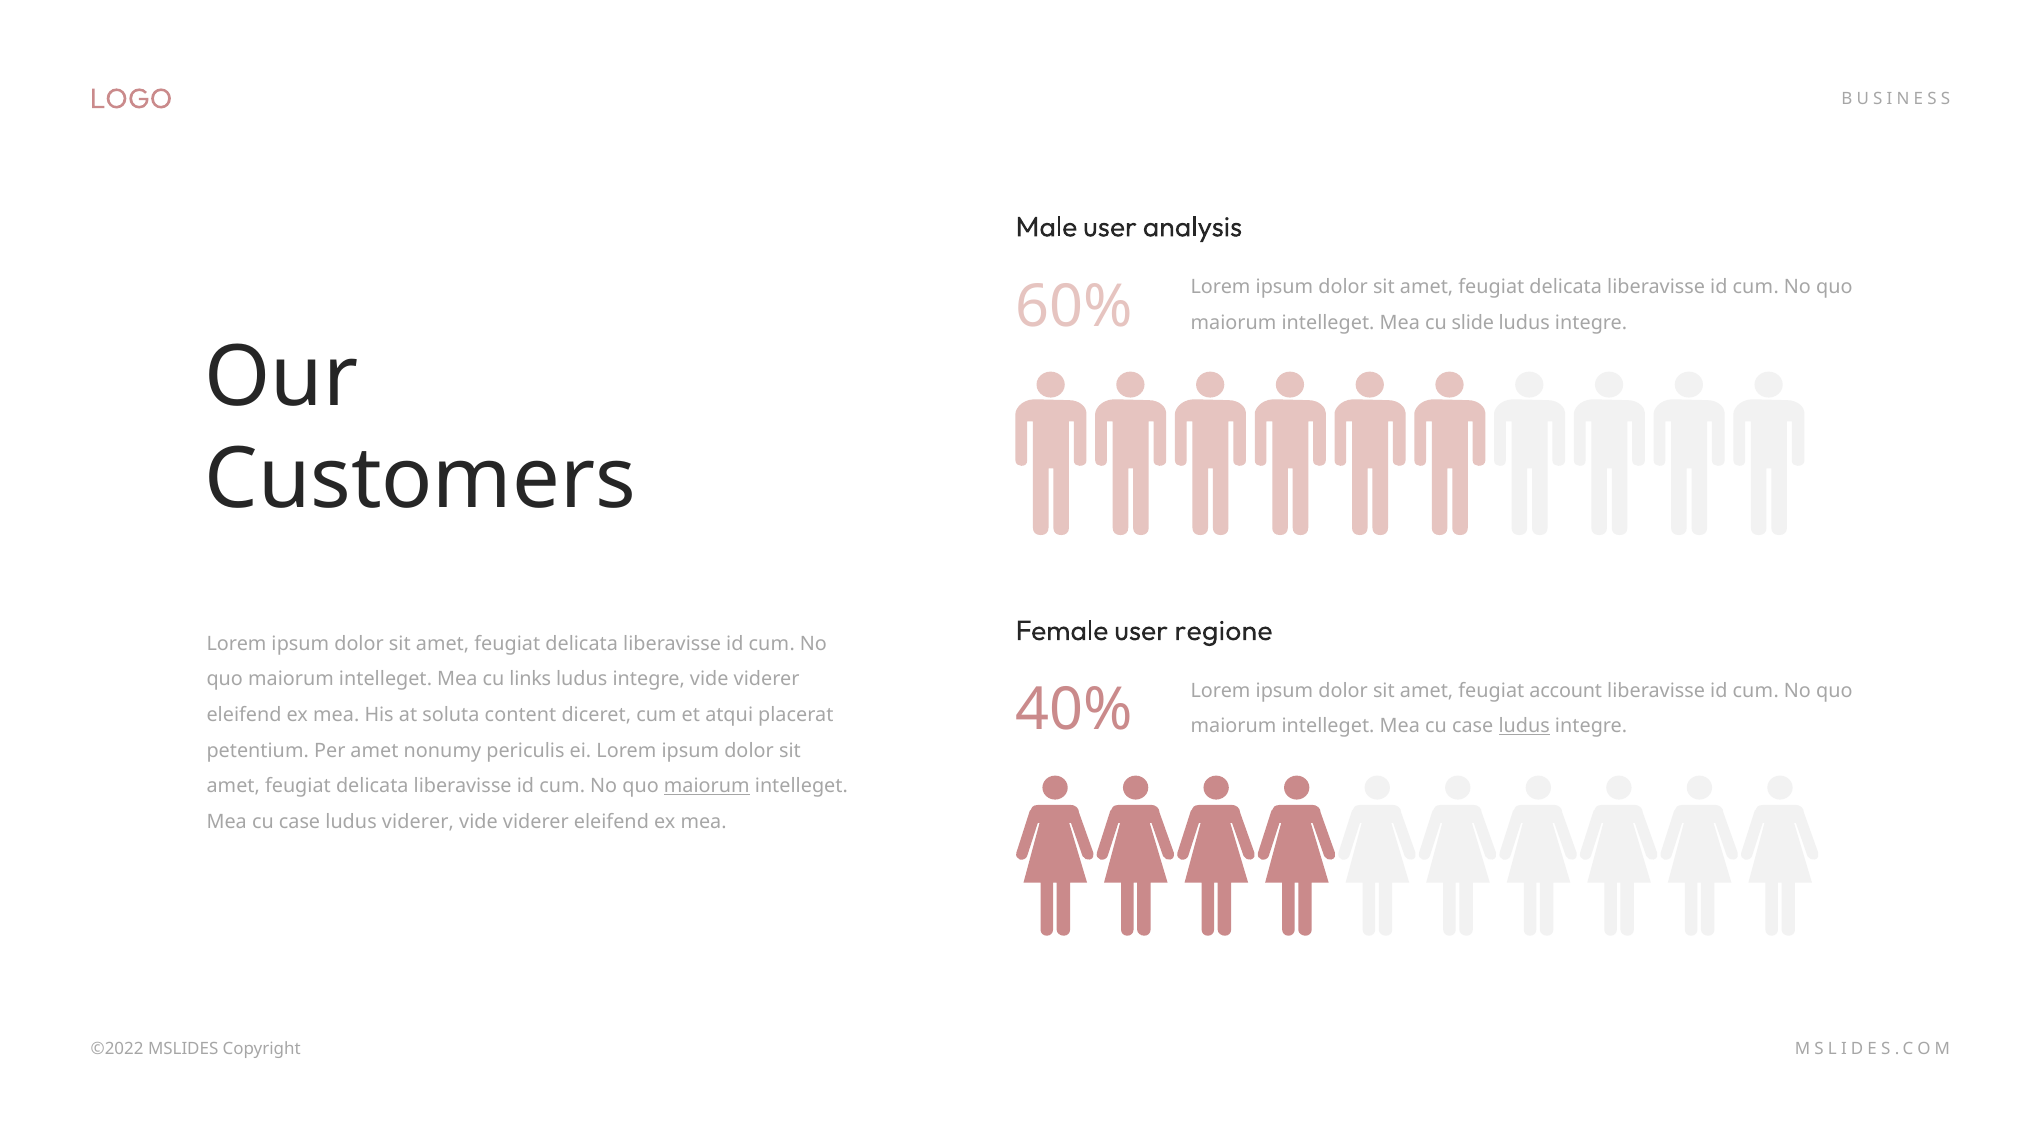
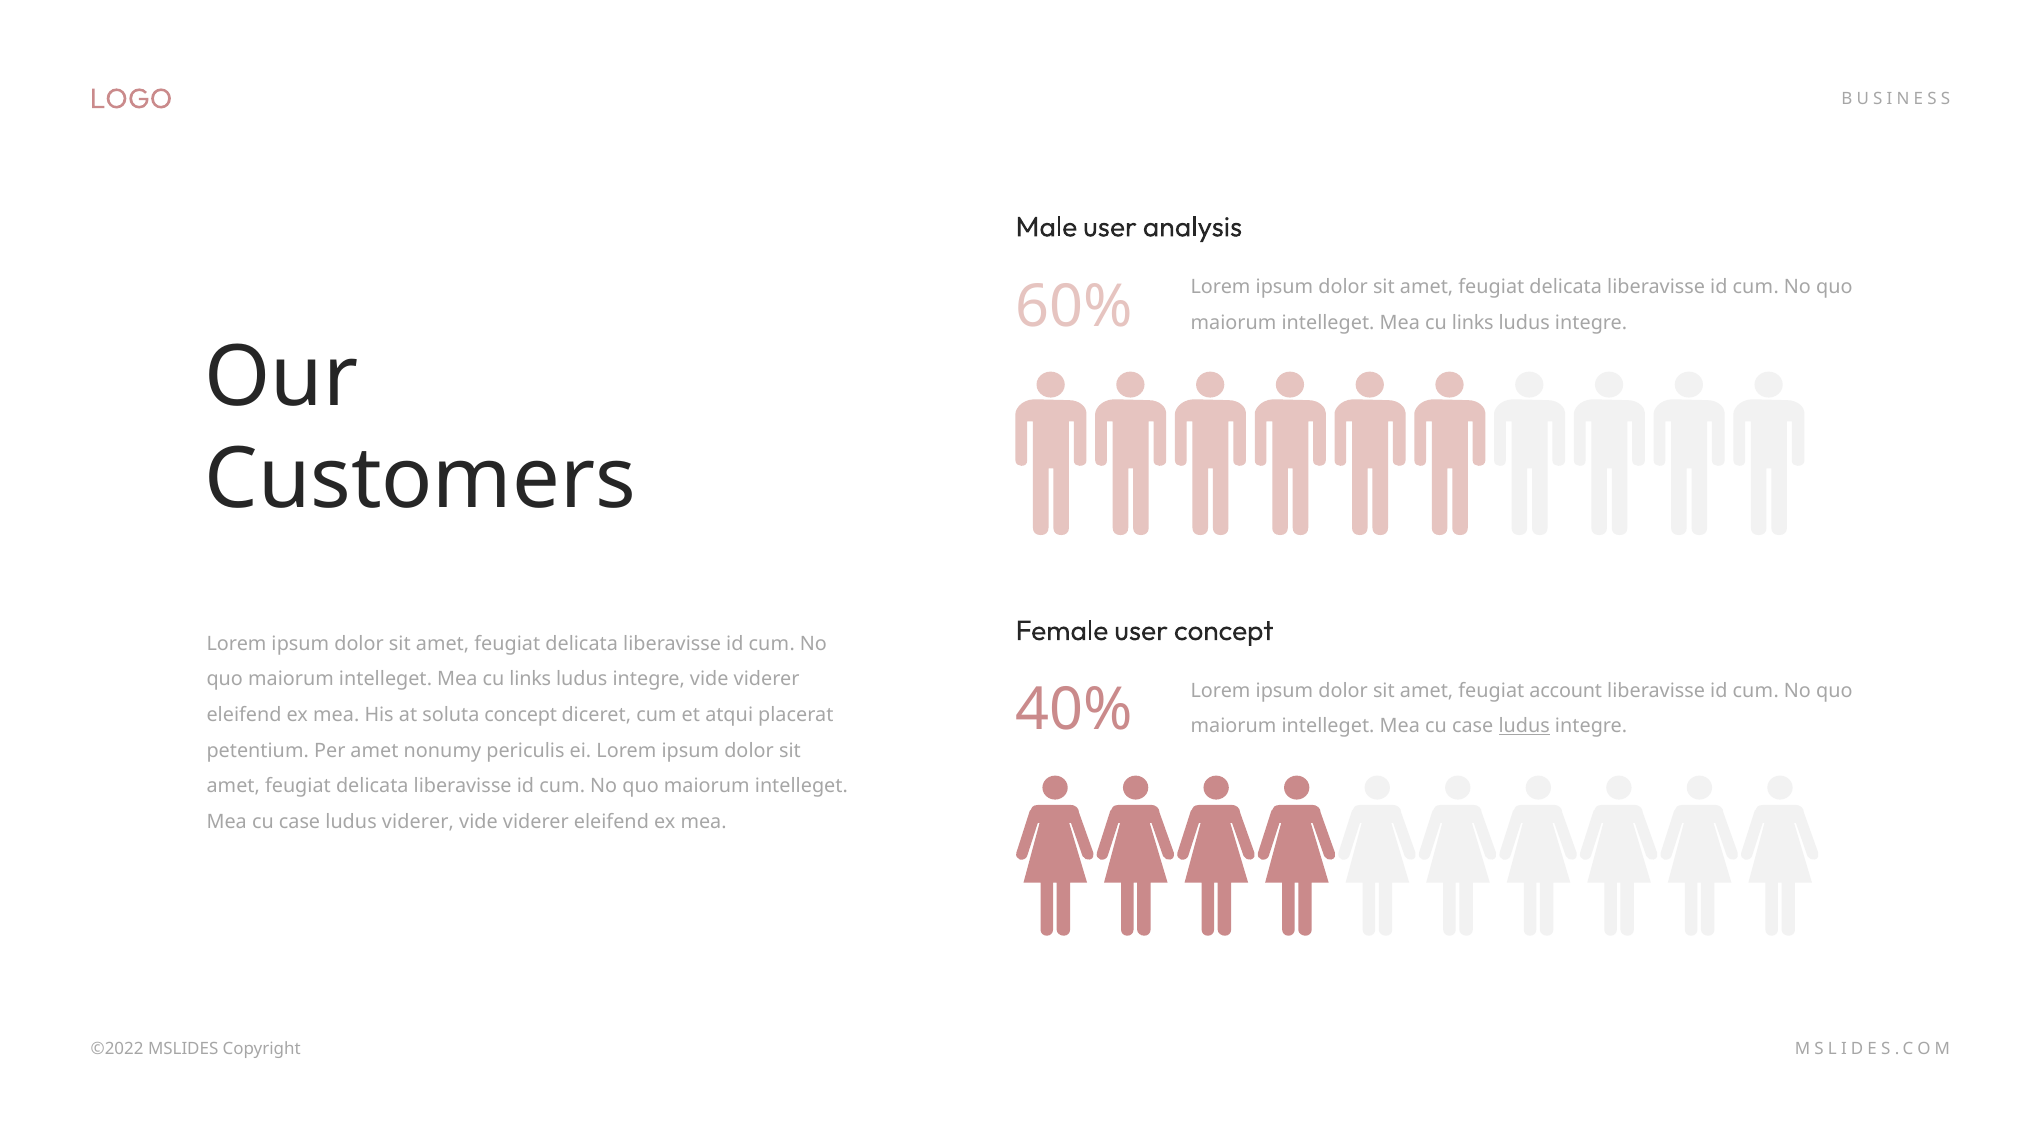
slide: slide -> links (1473, 323)
user regione: regione -> concept (1224, 631)
soluta content: content -> concept (521, 715)
maiorum underline: present -> none (707, 786)
